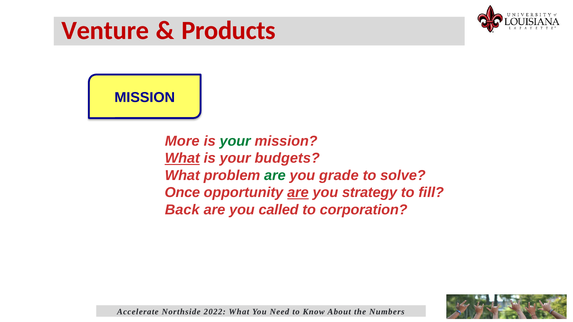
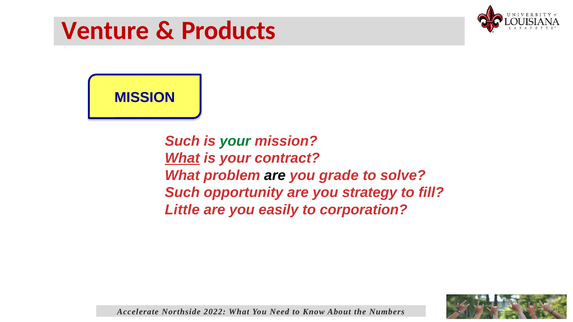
More: More -> Such (182, 141)
budgets: budgets -> contract (287, 158)
are colour: green -> black (275, 176)
Once: Once -> Such (182, 193)
are underline: present -> none (298, 193)
Back: Back -> Little (182, 210)
called: called -> easily (279, 210)
